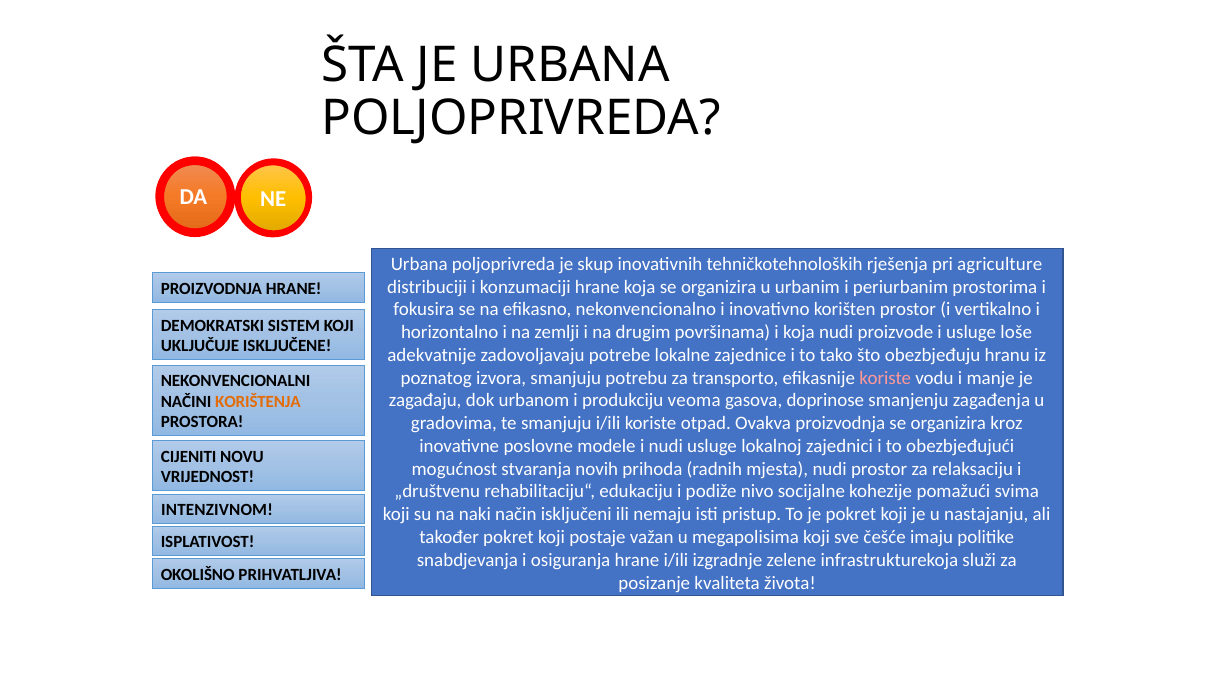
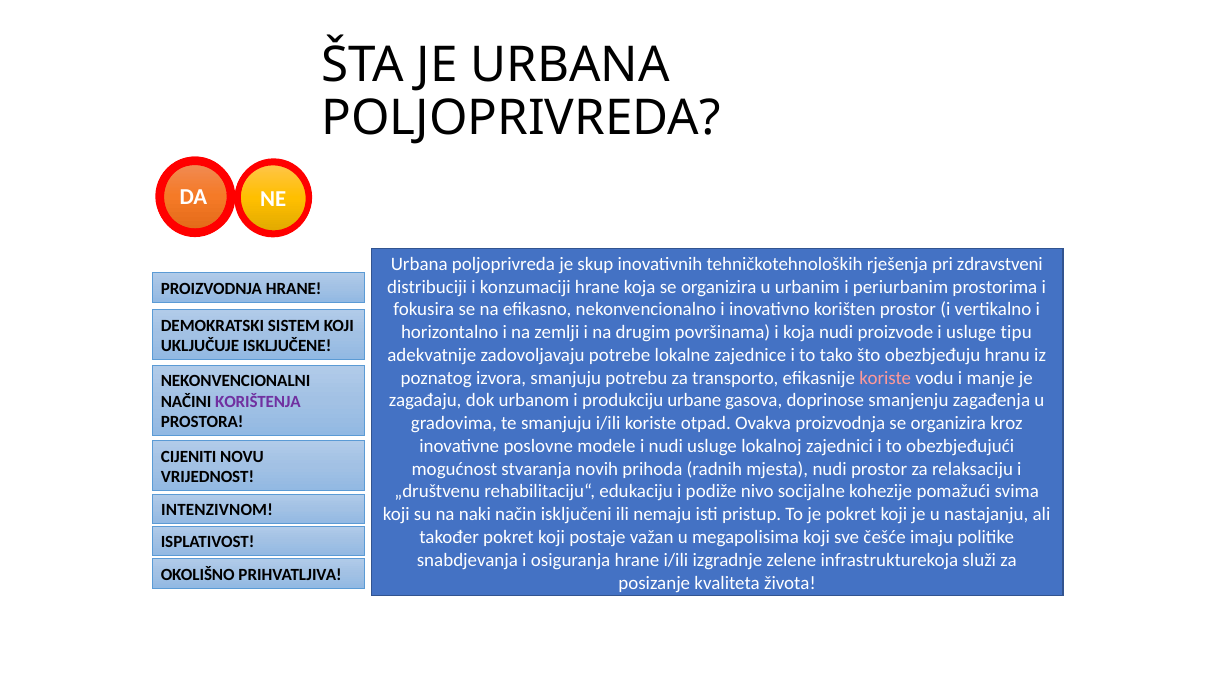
agriculture: agriculture -> zdravstveni (1000, 264)
loše: loše -> tipu (1016, 333)
veoma: veoma -> urbane (694, 401)
KORIŠTENJA colour: orange -> purple (258, 402)
